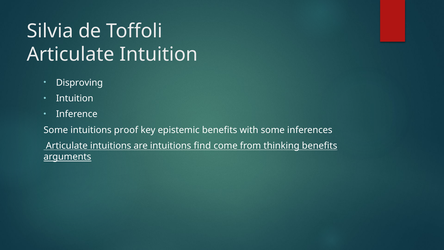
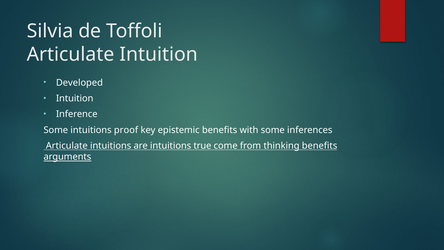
Disproving: Disproving -> Developed (79, 83)
find: find -> true (202, 146)
